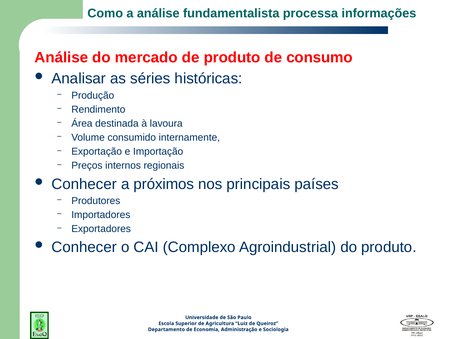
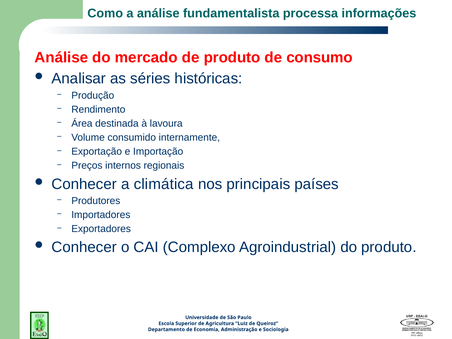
próximos: próximos -> climática (164, 184)
